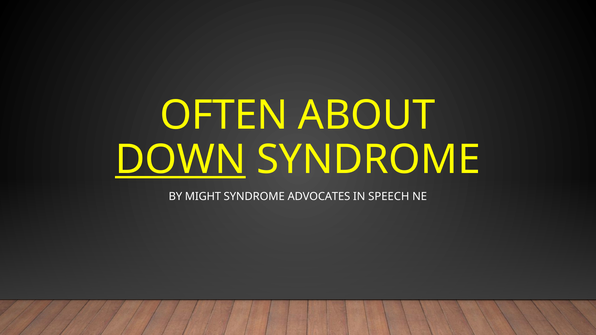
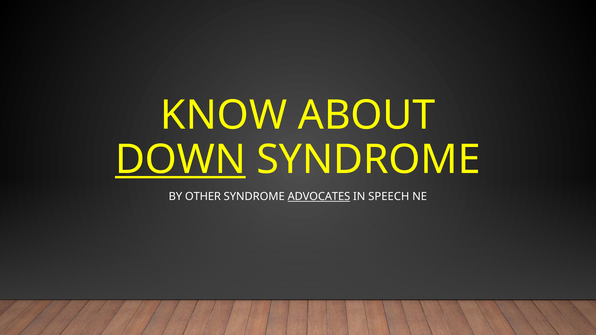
OFTEN: OFTEN -> KNOW (224, 115)
MIGHT: MIGHT -> OTHER (203, 197)
ADVOCATES underline: none -> present (319, 197)
